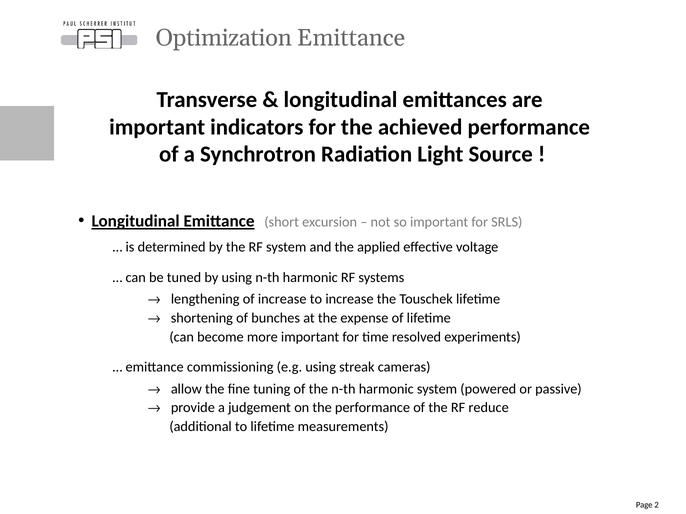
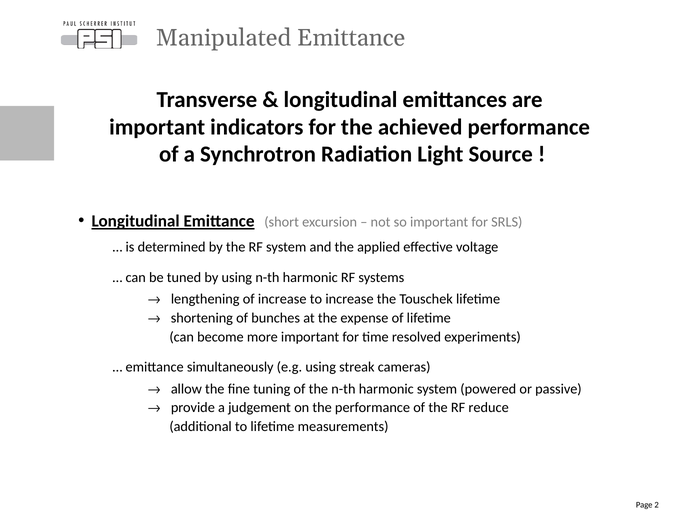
Optimization: Optimization -> Manipulated (224, 38)
commissioning: commissioning -> simultaneously (230, 367)
